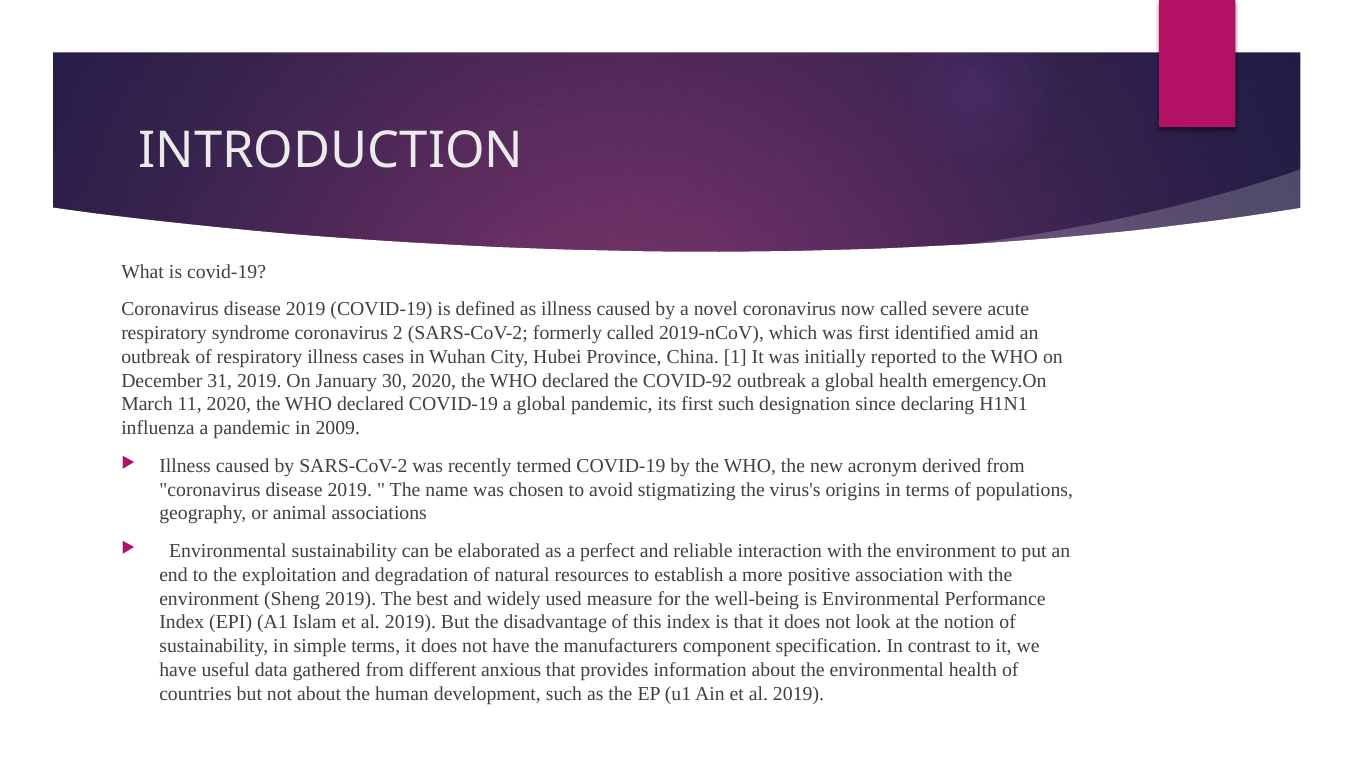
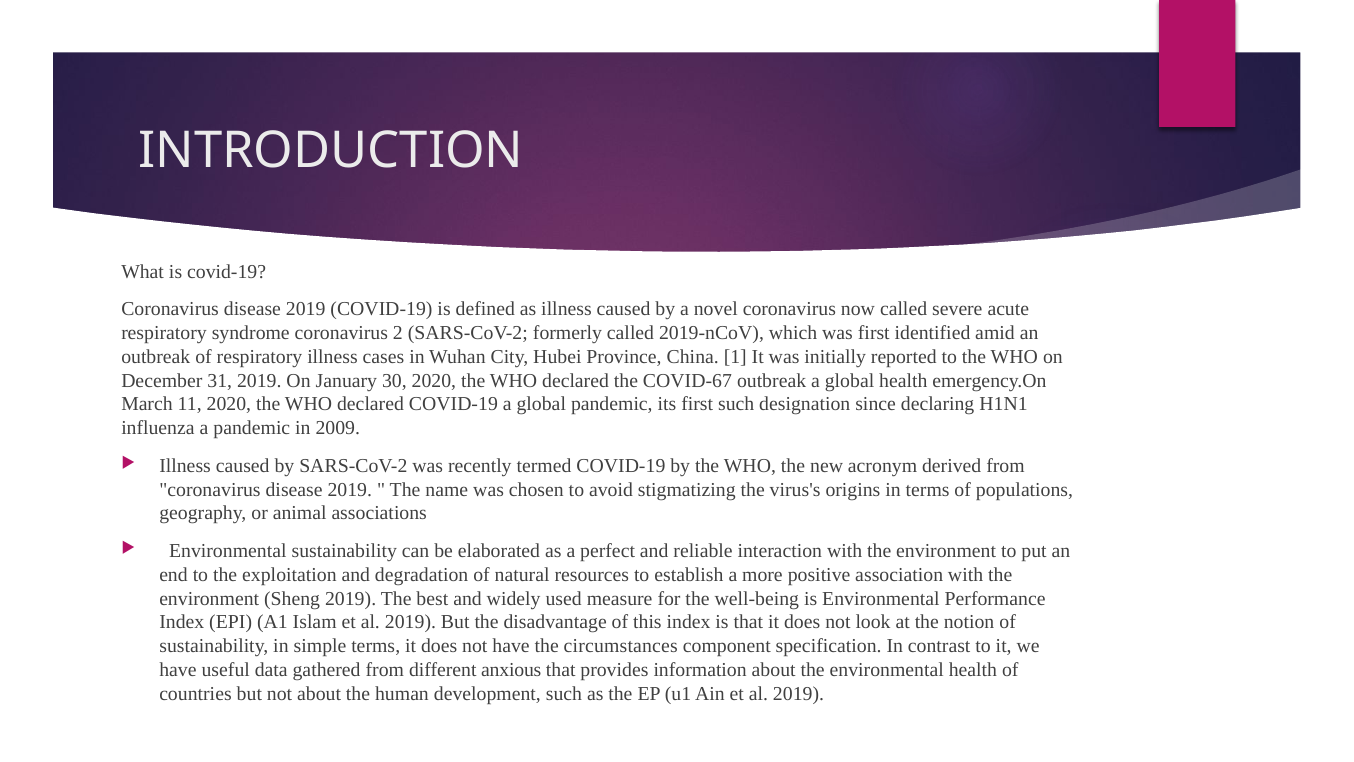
COVID-92: COVID-92 -> COVID-67 (687, 380)
manufacturers: manufacturers -> circumstances (621, 646)
